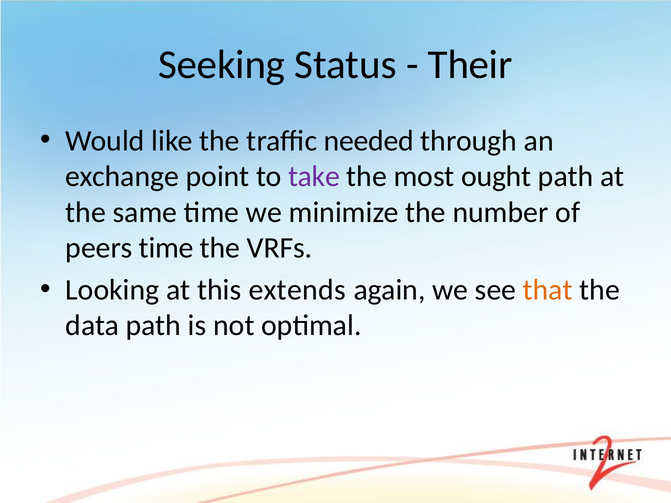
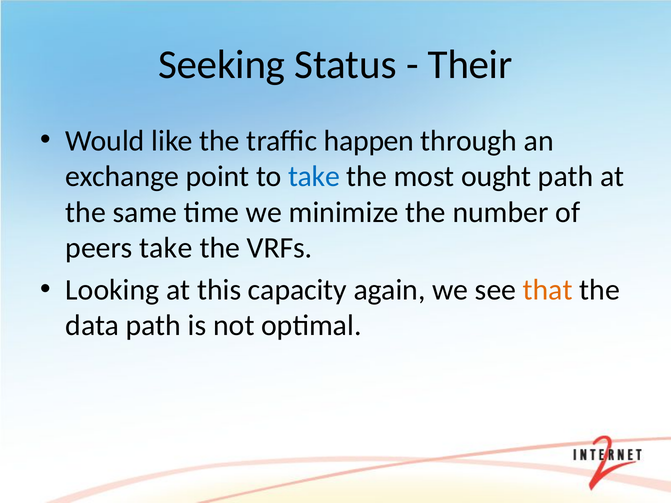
needed: needed -> happen (369, 141)
take colour: purple -> blue (314, 177)
peers time: time -> take (166, 248)
extends: extends -> capacity (297, 290)
